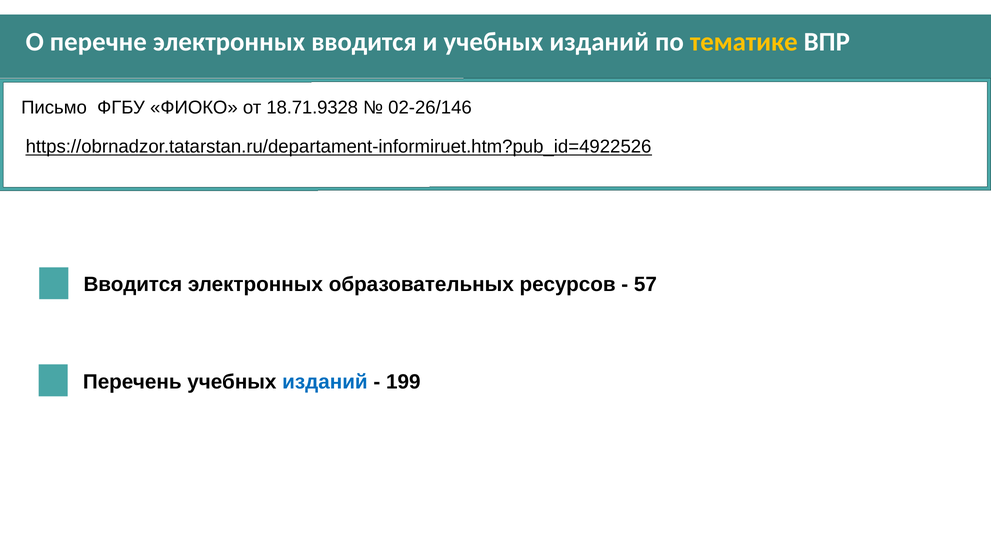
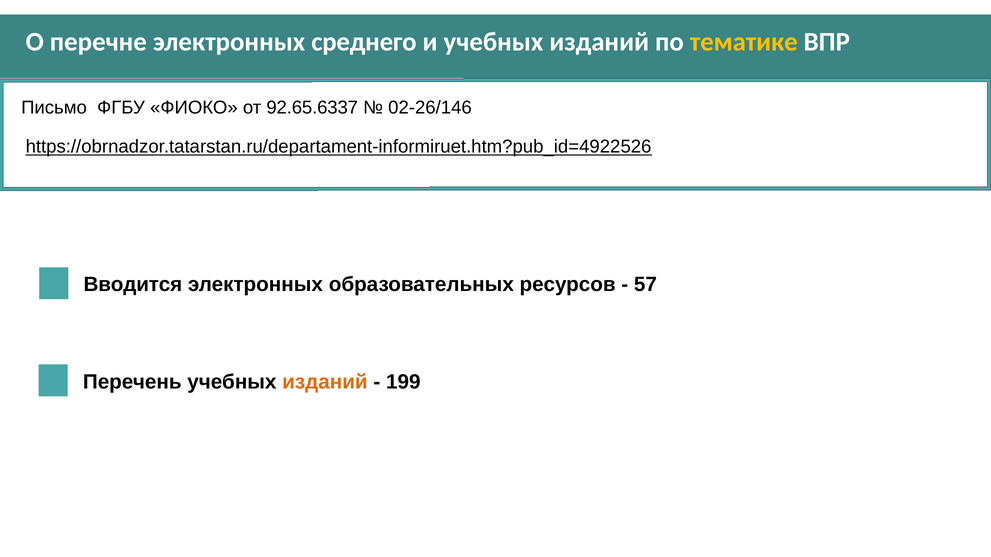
электронных вводится: вводится -> среднего (364, 42)
18.71.9328: 18.71.9328 -> 92.65.6337 (312, 108)
изданий colour: blue -> orange (325, 382)
